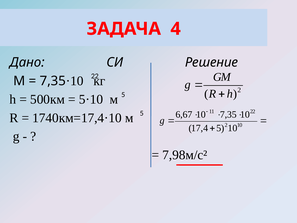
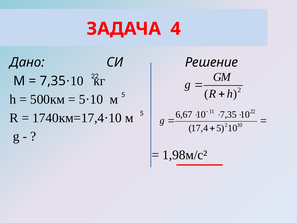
7,98м/с²: 7,98м/с² -> 1,98м/с² (185, 155)
